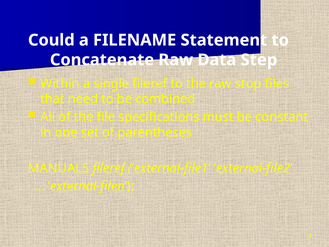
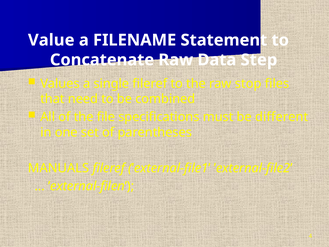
Could: Could -> Value (51, 40)
Within: Within -> Values (60, 84)
constant: constant -> different (282, 117)
